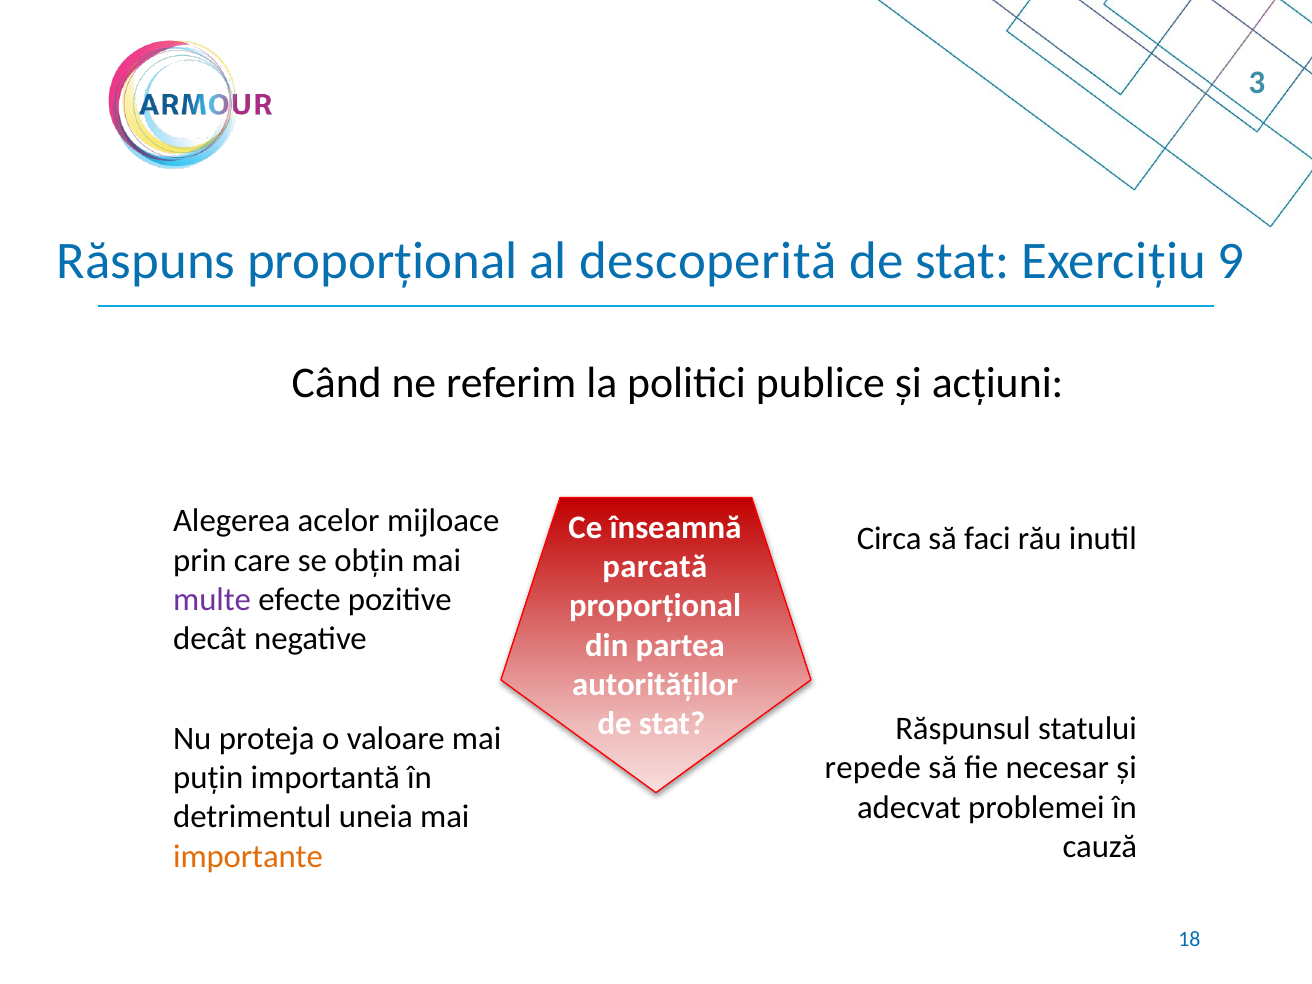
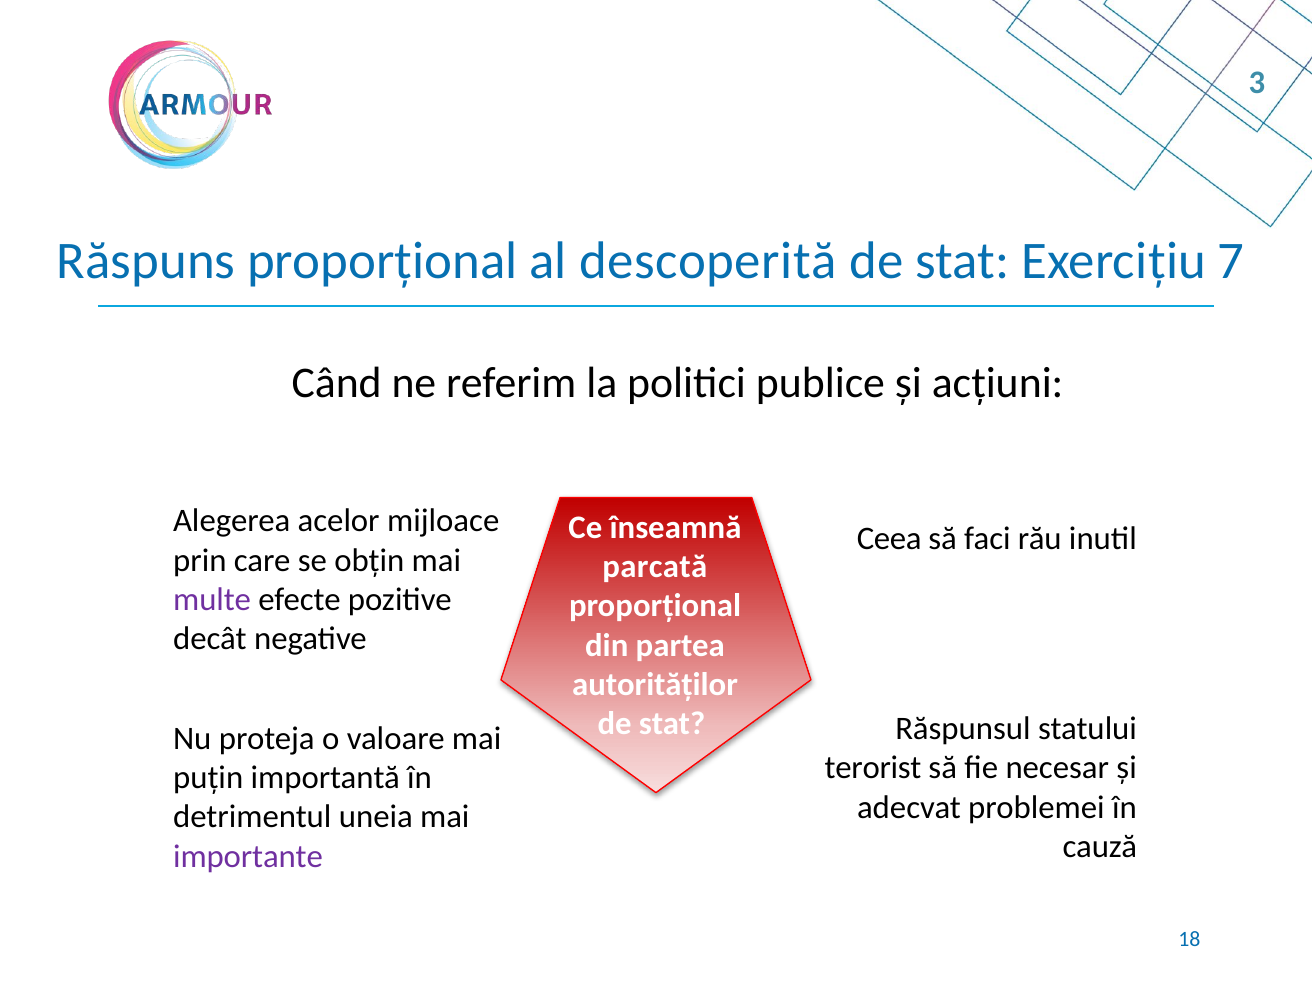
9: 9 -> 7 (1231, 261)
Circa: Circa -> Ceea (889, 539)
repede: repede -> terorist (873, 768)
importante colour: orange -> purple (248, 856)
